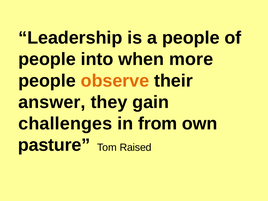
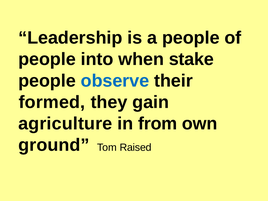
more: more -> stake (191, 59)
observe colour: orange -> blue (115, 81)
answer: answer -> formed (52, 102)
challenges: challenges -> agriculture (65, 124)
pasture: pasture -> ground (54, 145)
